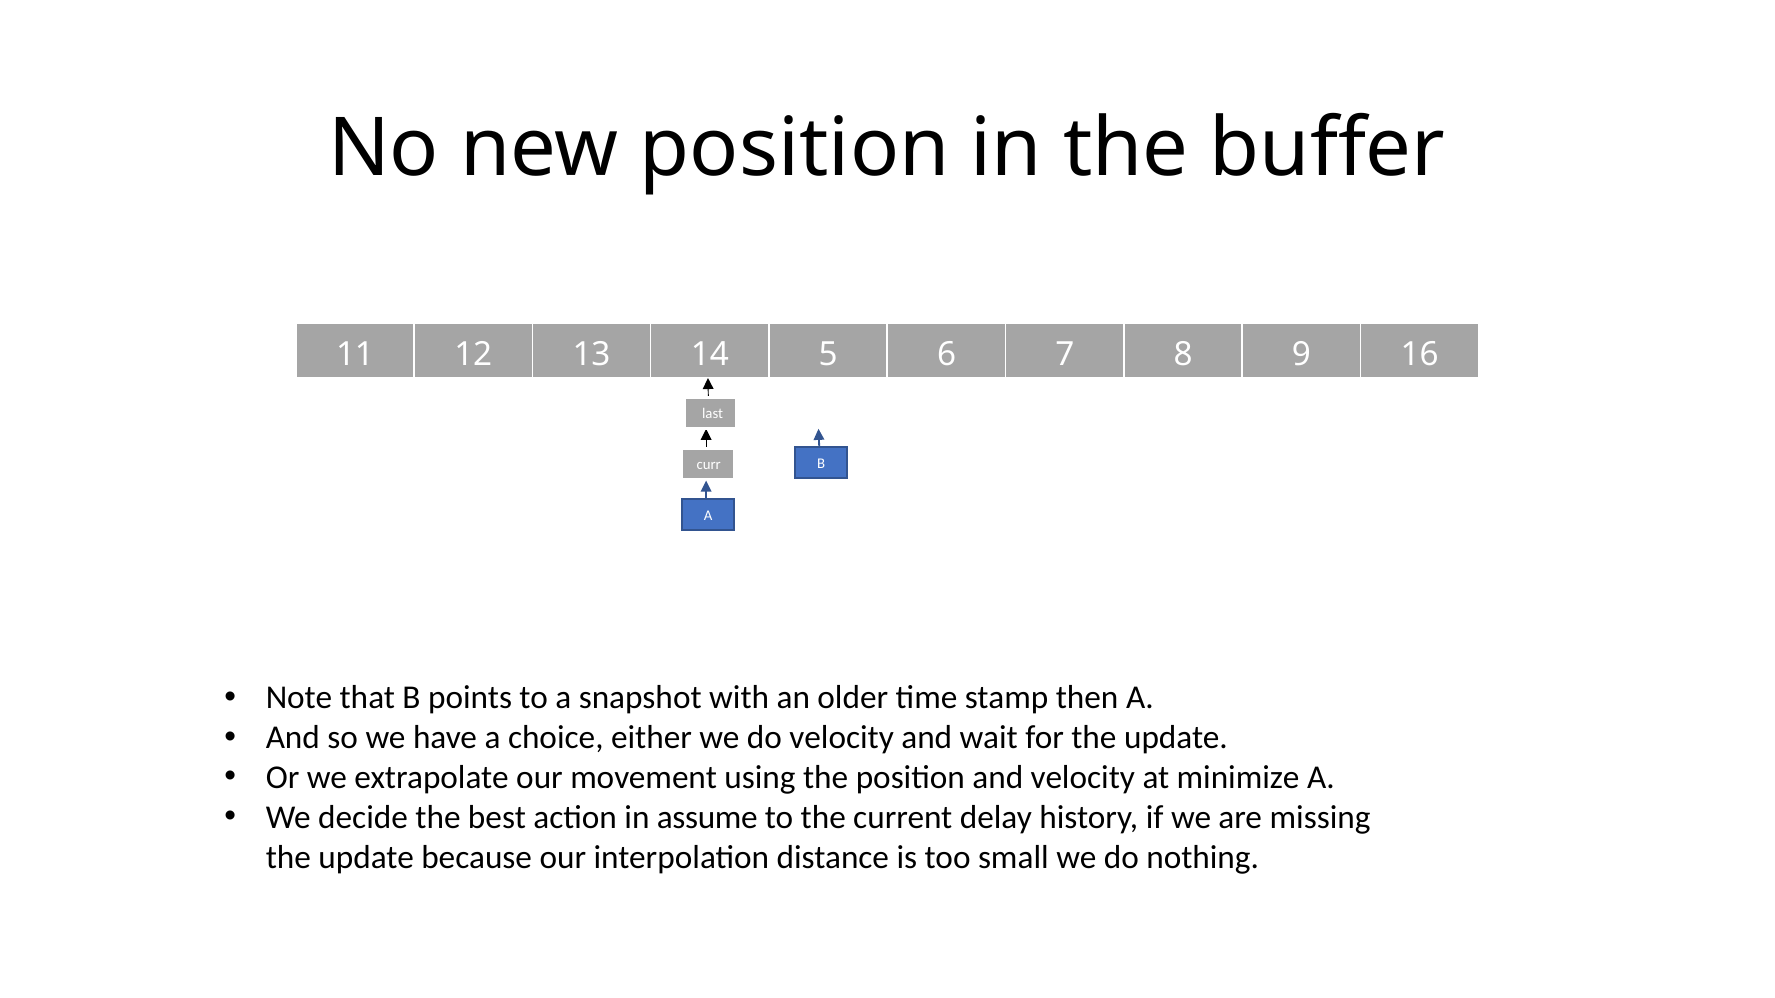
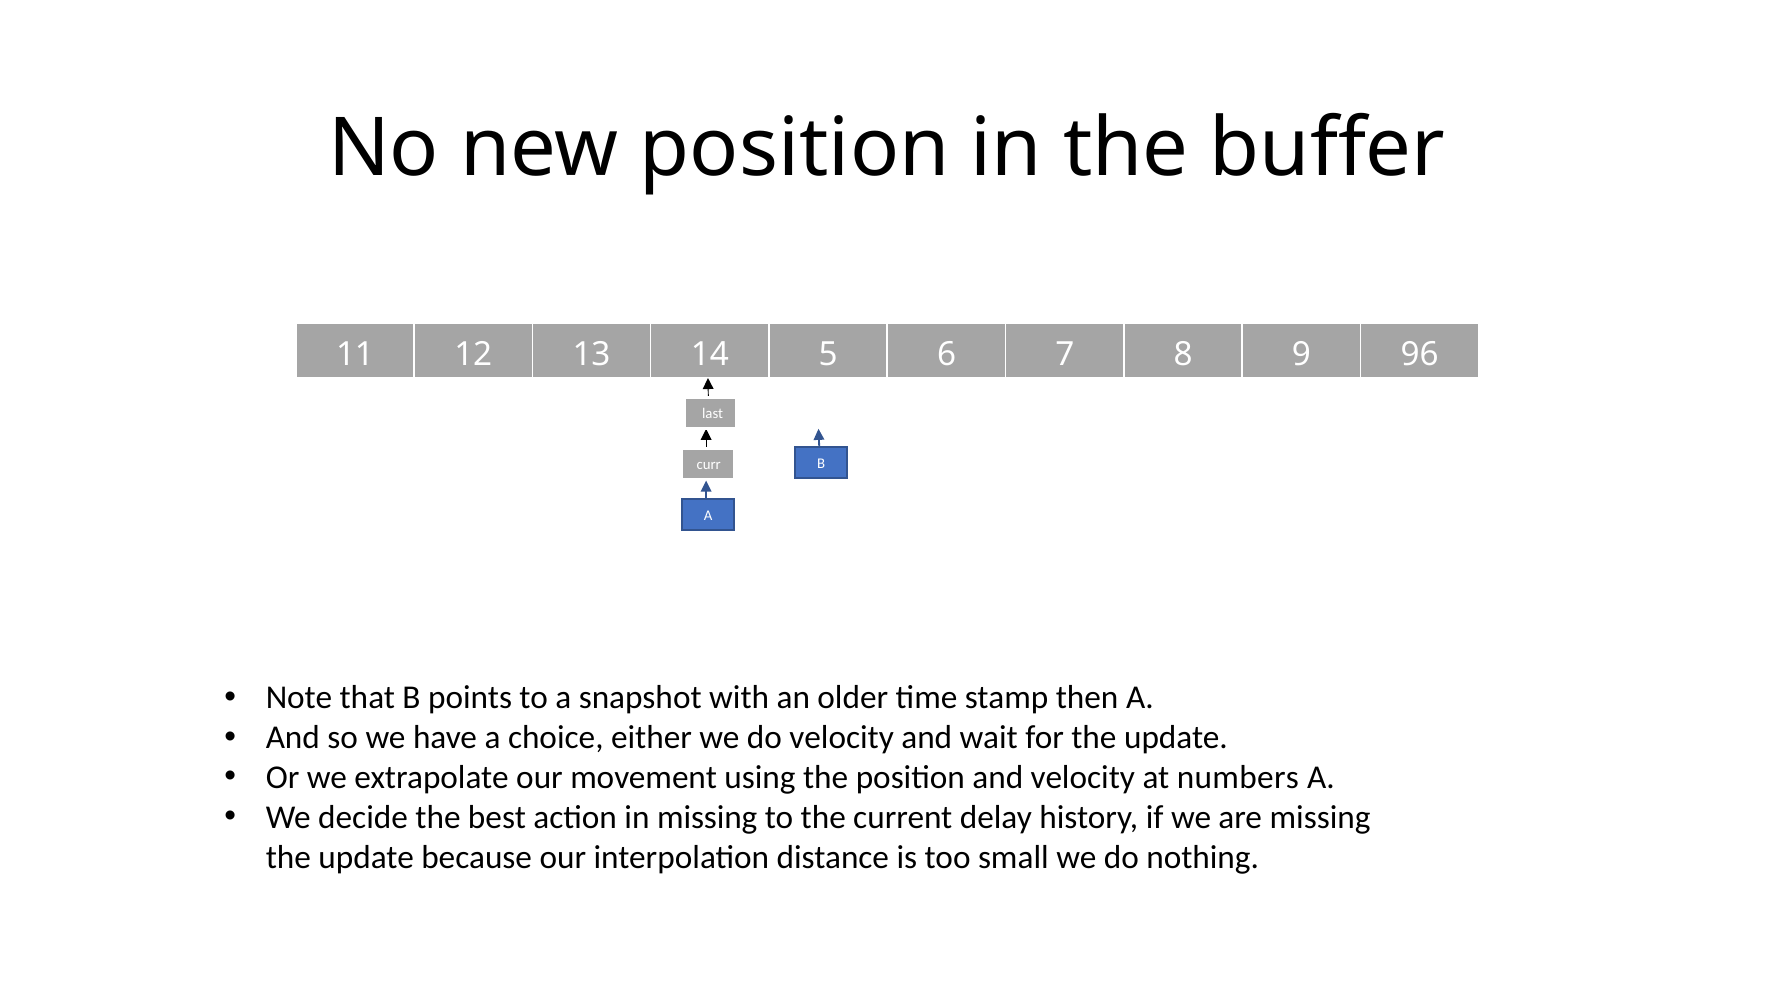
16: 16 -> 96 (1420, 355)
minimize: minimize -> numbers (1238, 778)
in assume: assume -> missing (707, 818)
